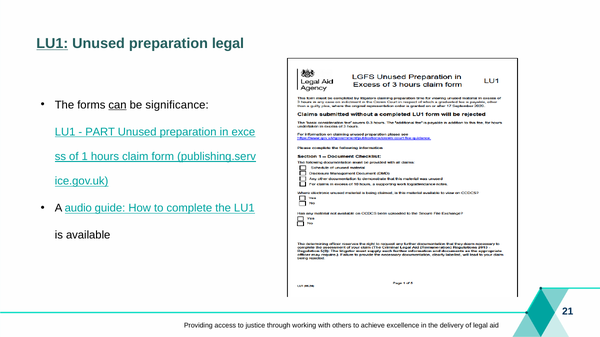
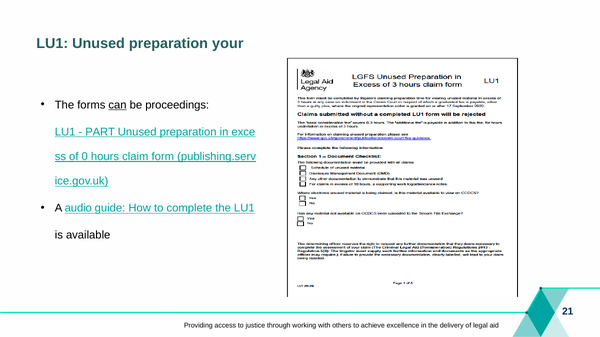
LU1 underline: present -> none (52, 44)
preparation legal: legal -> your (228, 44)
significance: significance -> proceedings (177, 105)
1: 1 -> 0 (85, 157)
